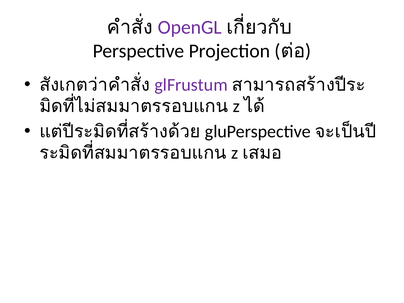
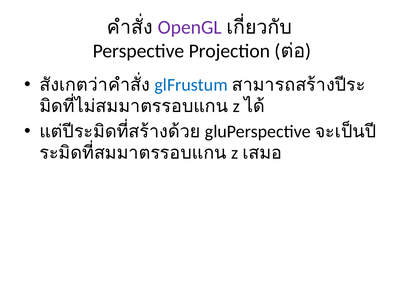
glFrustum colour: purple -> blue (191, 85)
